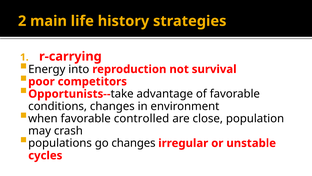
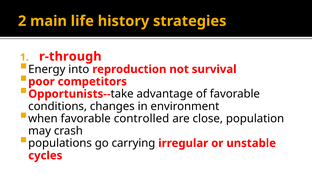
r-carrying: r-carrying -> r-through (70, 56)
go changes: changes -> carrying (133, 143)
